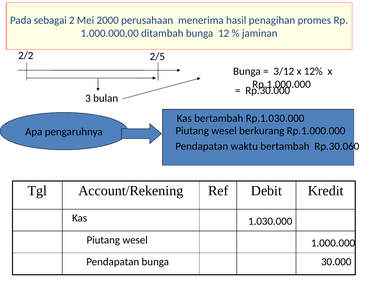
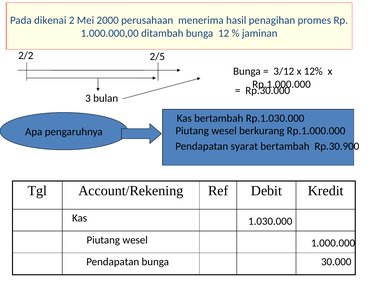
sebagai: sebagai -> dikenai (50, 20)
waktu: waktu -> syarat (244, 146)
Rp.30.060: Rp.30.060 -> Rp.30.900 (337, 146)
